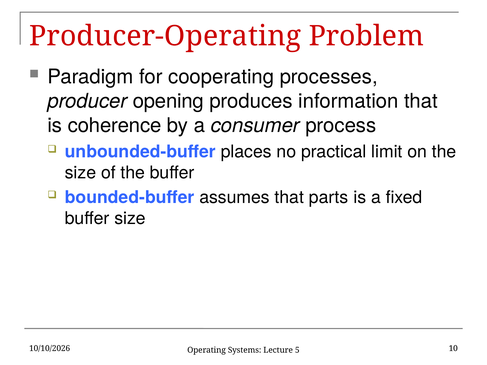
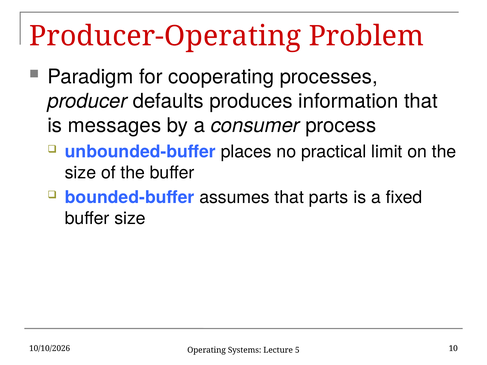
opening: opening -> defaults (168, 101)
coherence: coherence -> messages (114, 126)
